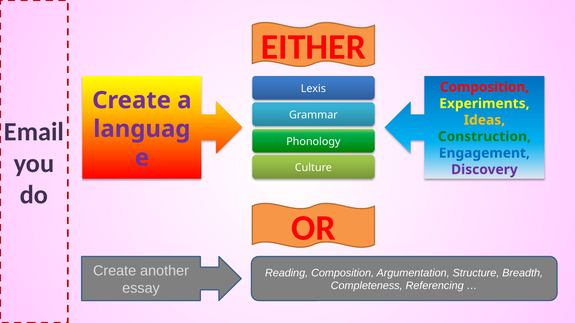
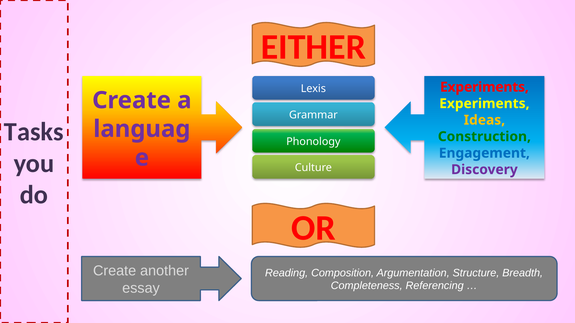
Composition: Composition -> Experiments (484, 87)
Email: Email -> Tasks (34, 132)
